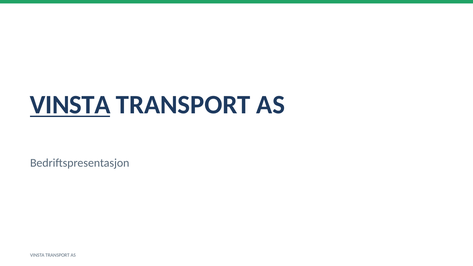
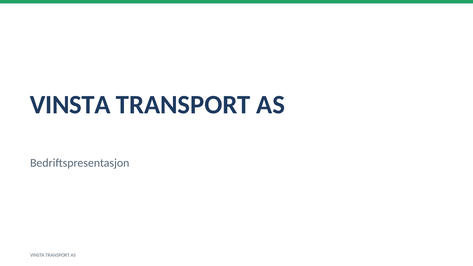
VINSTA underline: present -> none (70, 105)
